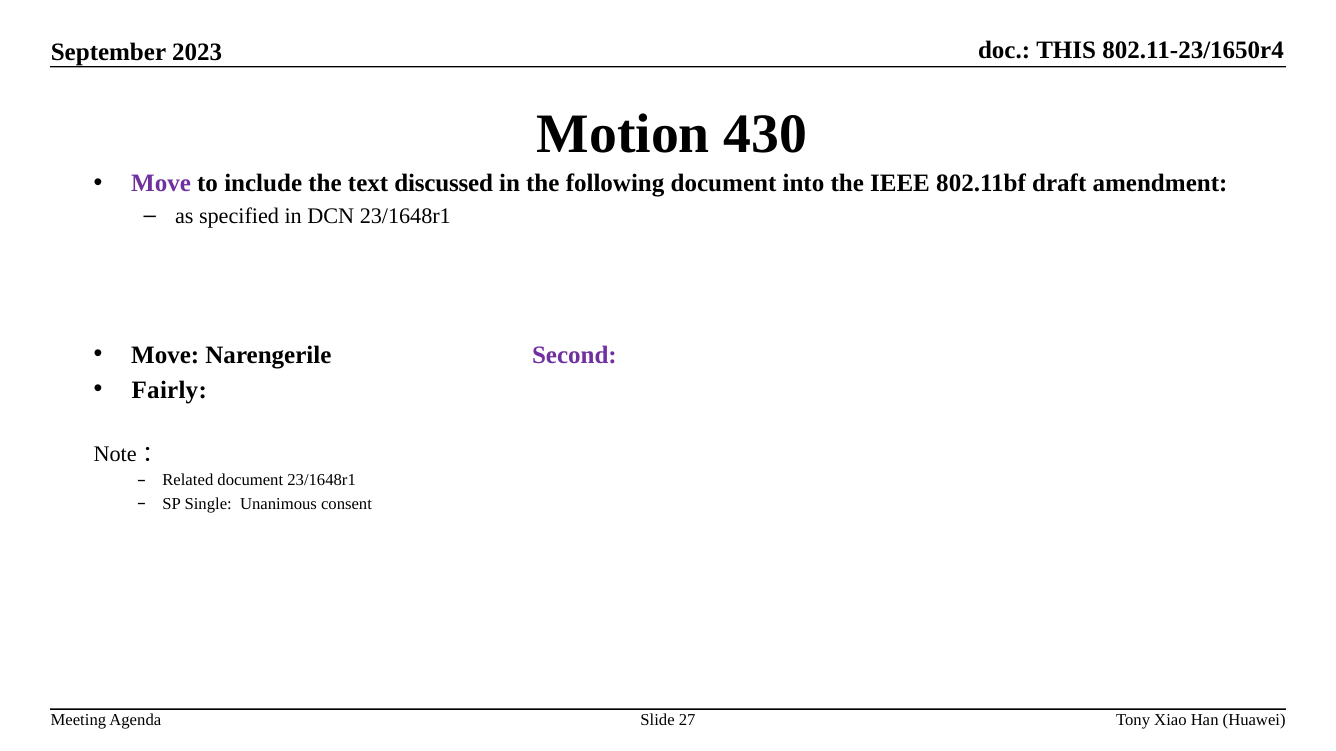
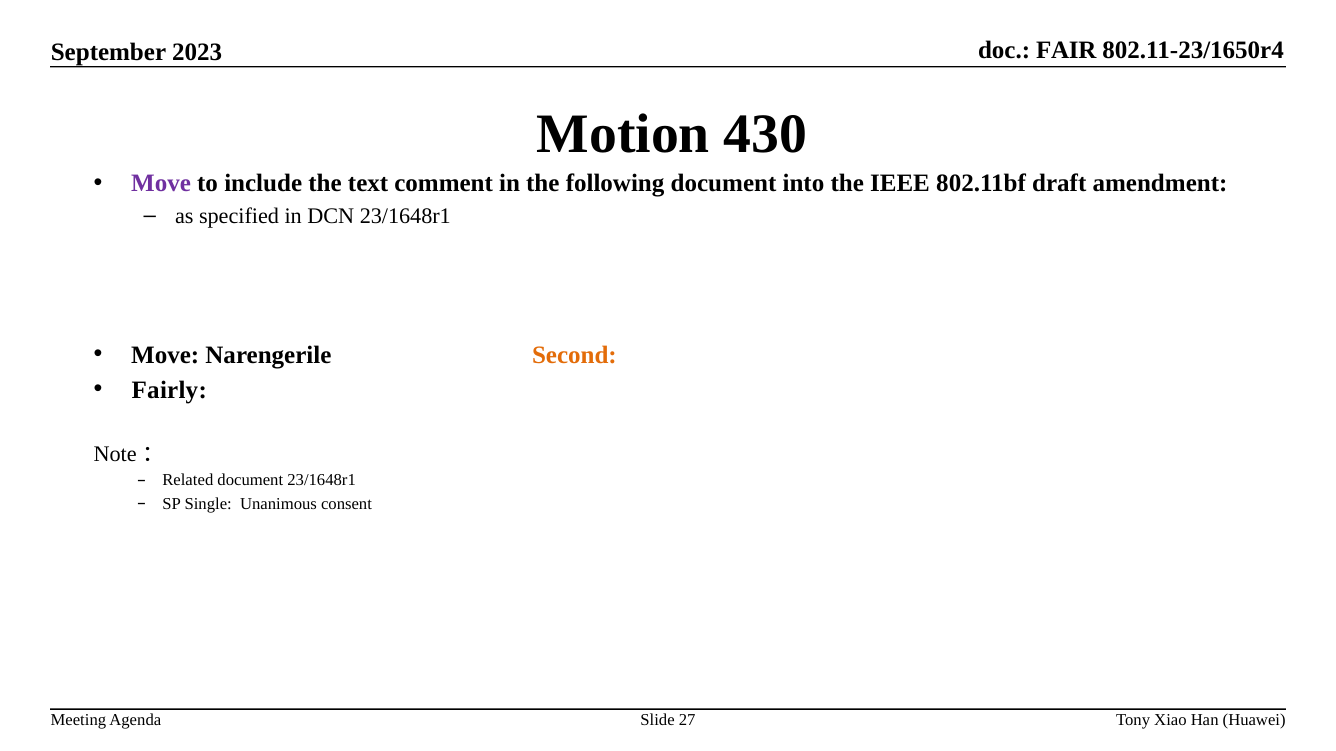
THIS: THIS -> FAIR (1066, 50)
discussed: discussed -> comment (444, 184)
Second colour: purple -> orange (574, 355)
